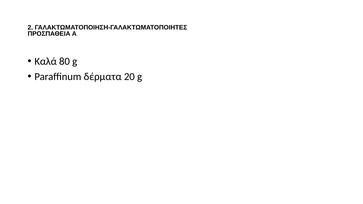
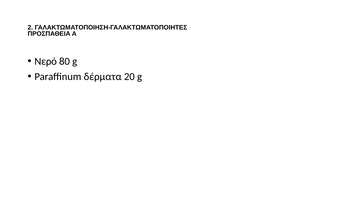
Καλά: Καλά -> Νερό (46, 61)
